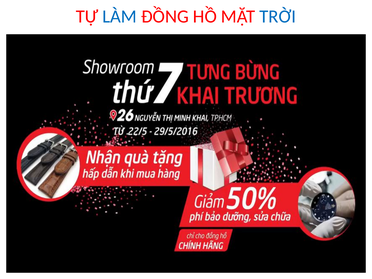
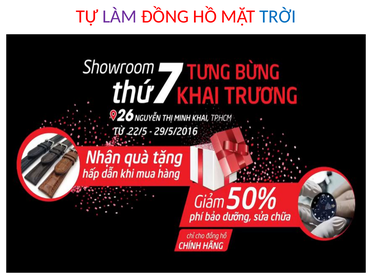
LÀM colour: blue -> purple (120, 17)
